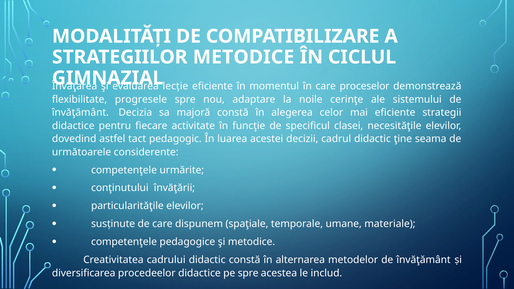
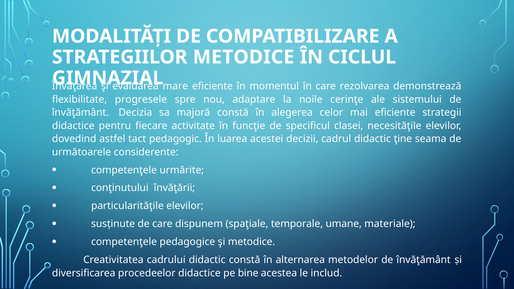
lecţie: lecţie -> mare (175, 86)
proceselor: proceselor -> rezolvarea (365, 86)
pe spre: spre -> bine (248, 273)
